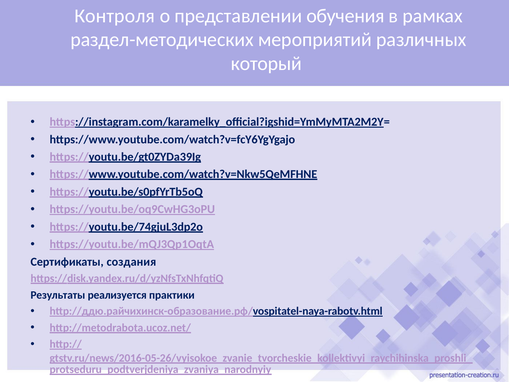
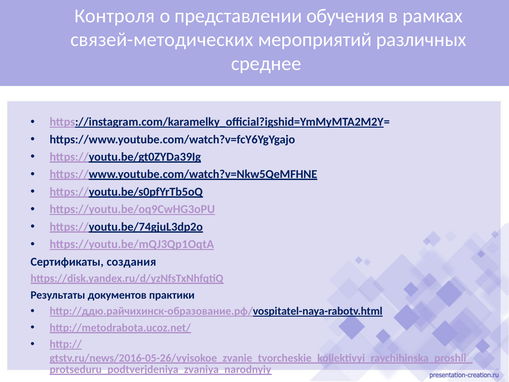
раздел-методических: раздел-методических -> связей-методических (162, 40)
который: который -> среднее (266, 63)
реализуется: реализуется -> документов (117, 295)
